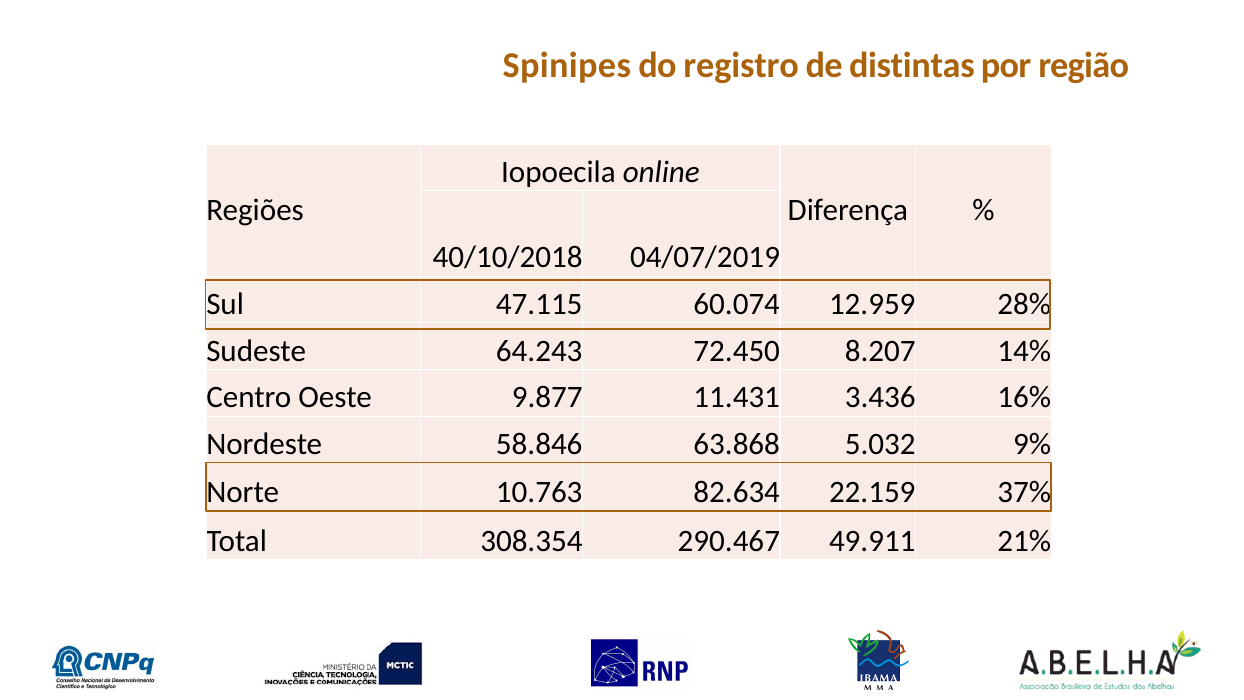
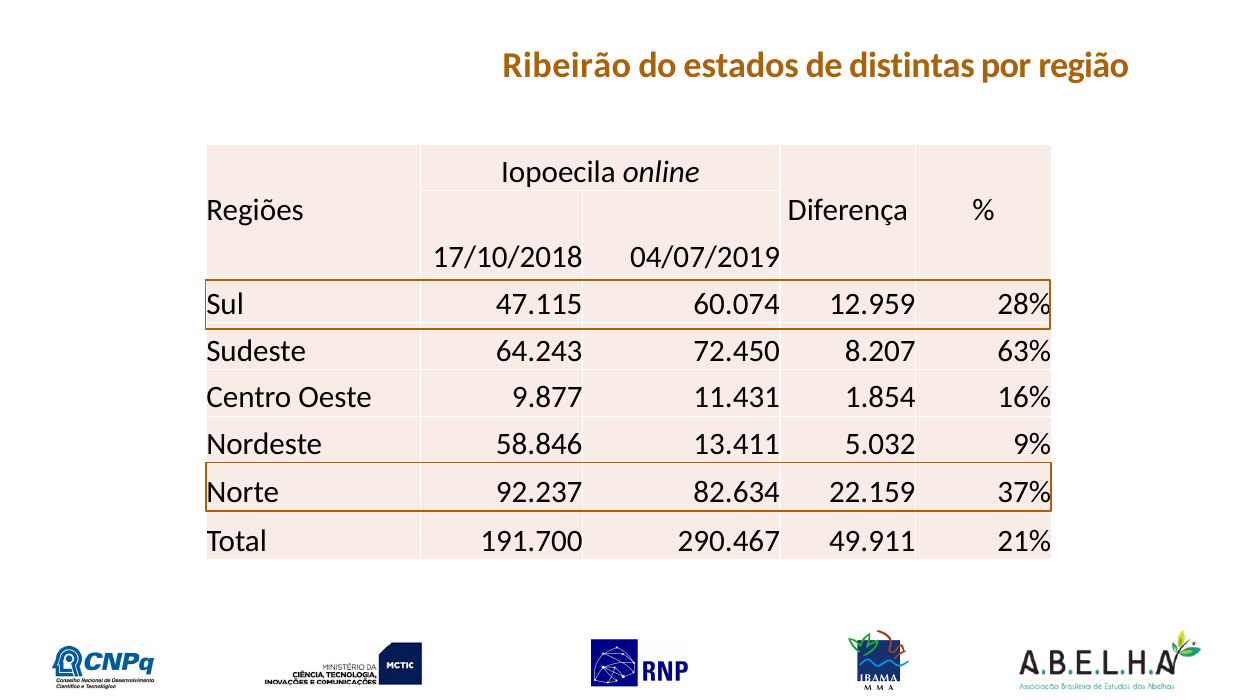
Spinipes: Spinipes -> Ribeirão (567, 66)
registro: registro -> estados (741, 66)
40/10/2018: 40/10/2018 -> 17/10/2018 (508, 257)
14%: 14% -> 63% (1024, 351)
3.436: 3.436 -> 1.854 (880, 397)
63.868: 63.868 -> 13.411 (737, 444)
10.763: 10.763 -> 92.237 (539, 492)
308.354: 308.354 -> 191.700 (531, 541)
